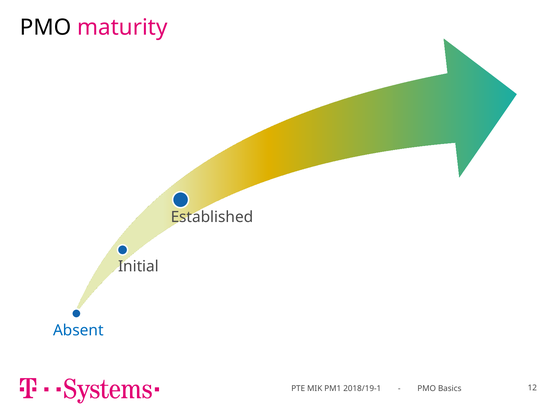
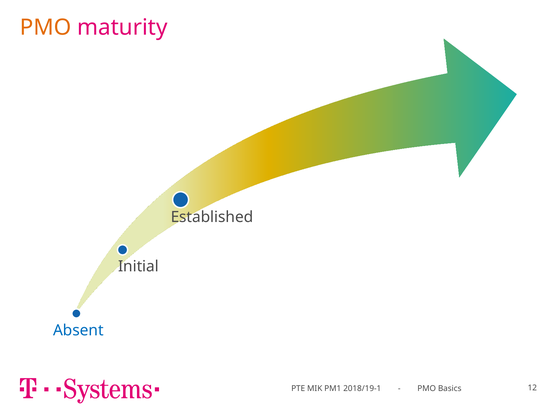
PMO colour: black -> orange (46, 28)
